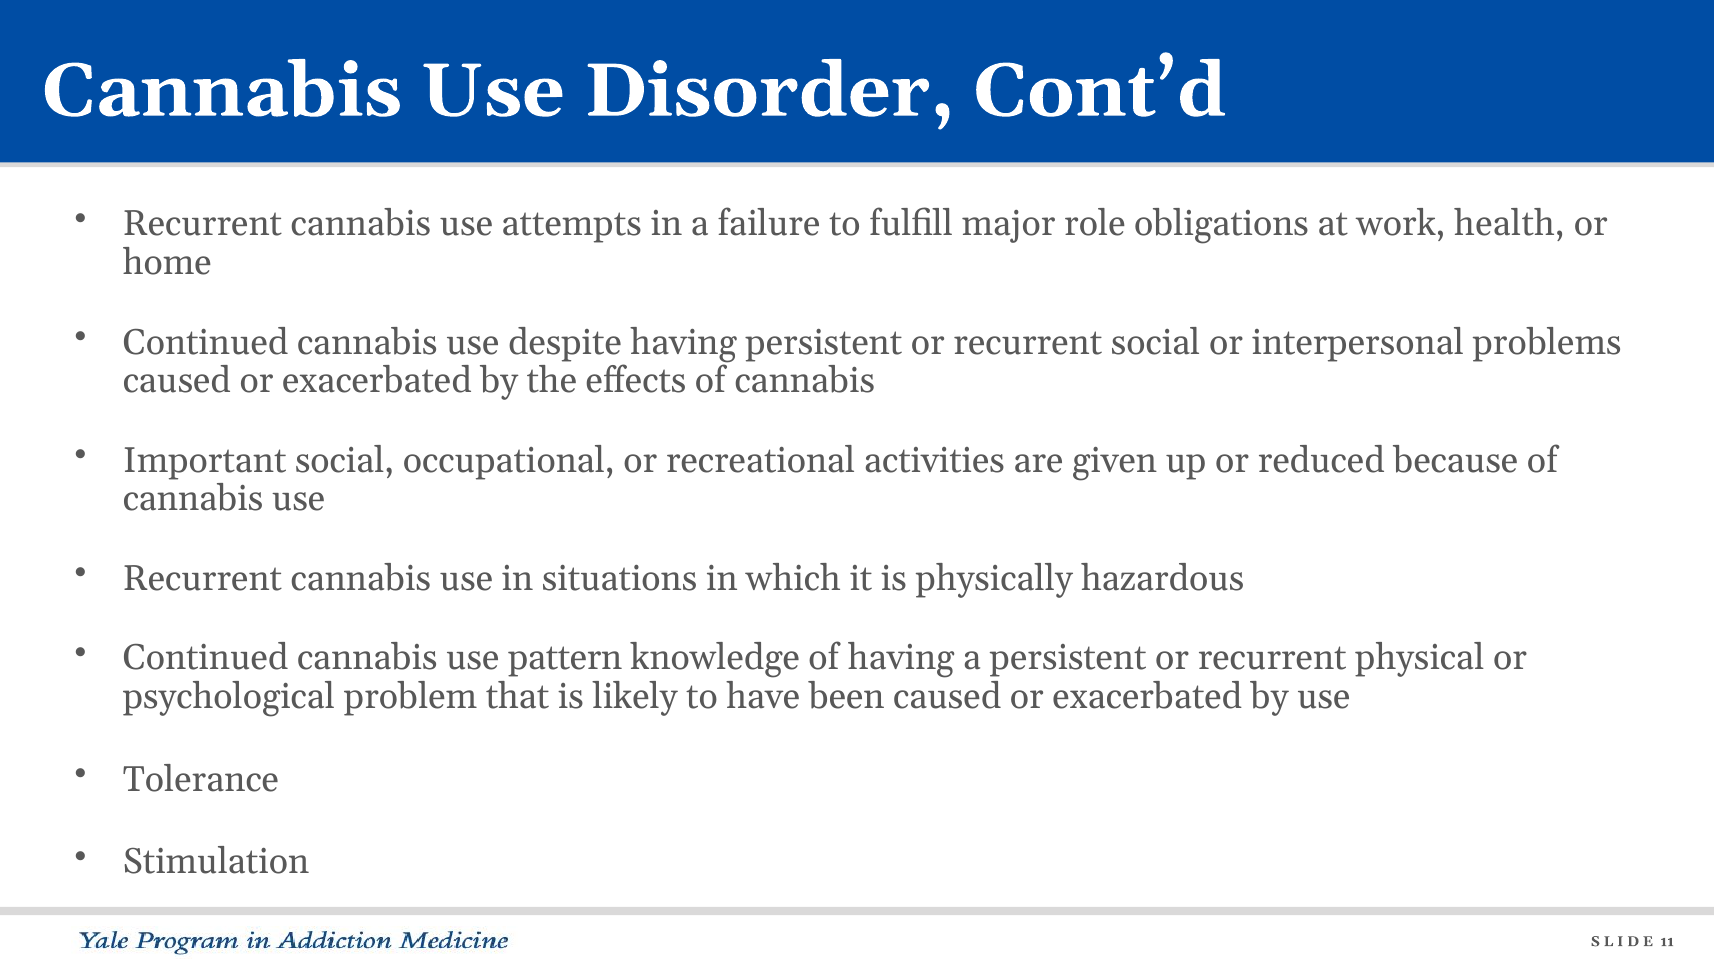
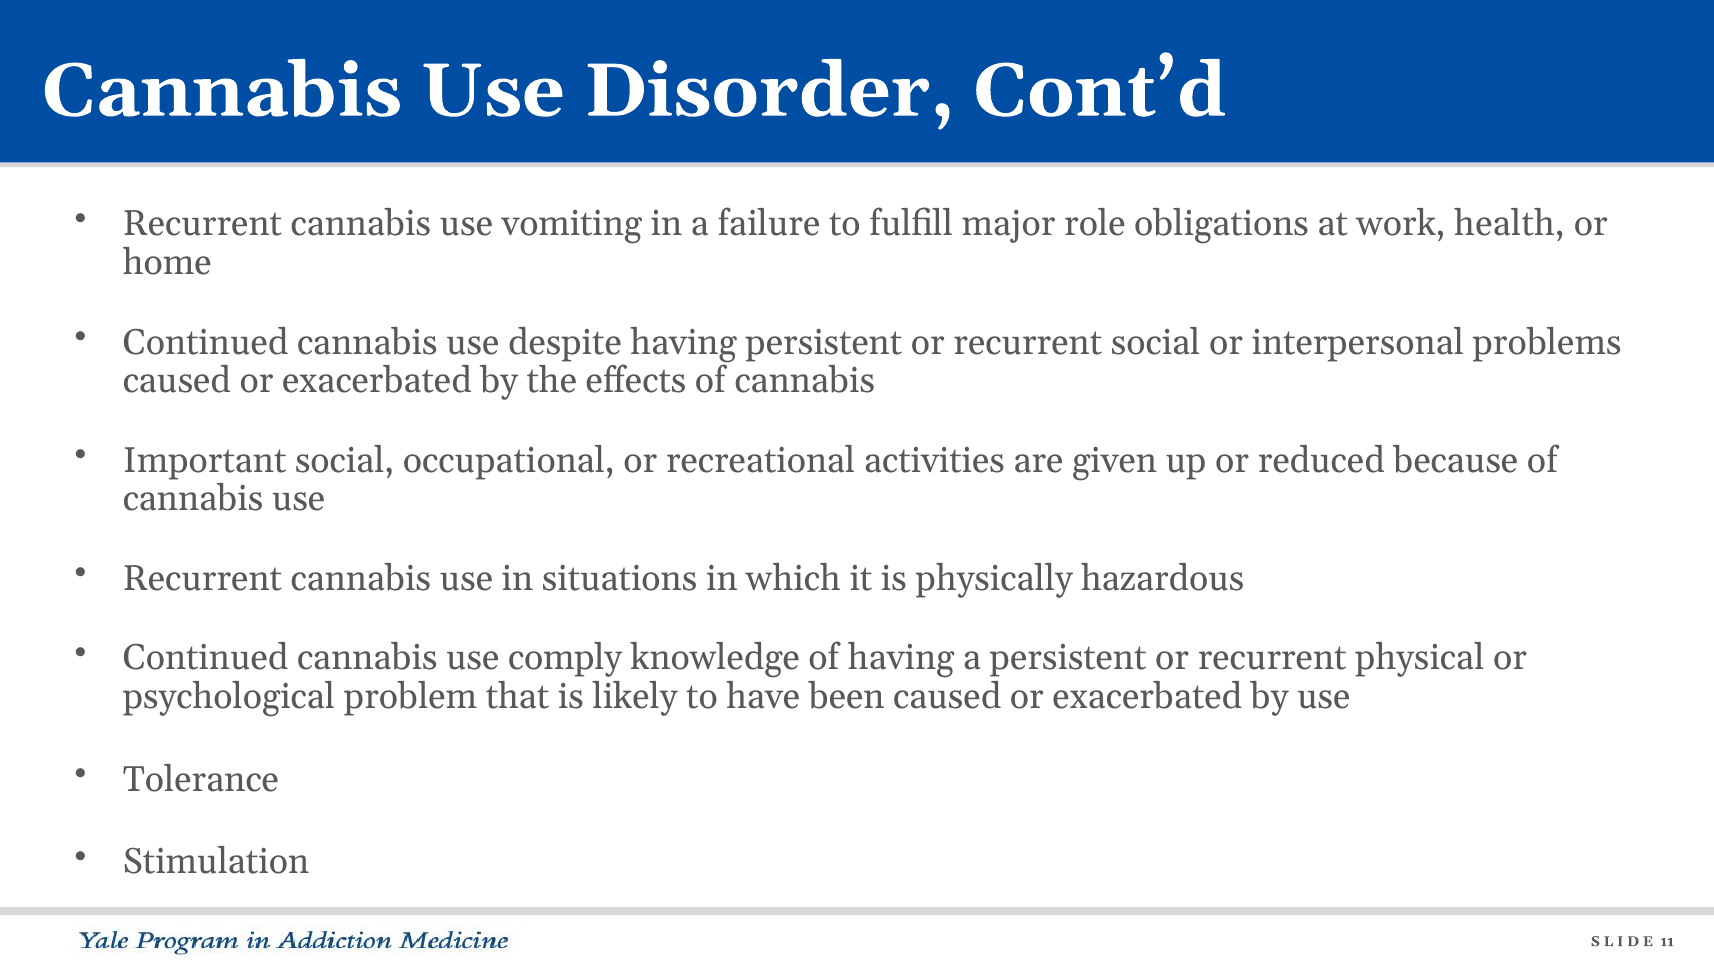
attempts: attempts -> vomiting (572, 224)
pattern: pattern -> comply (565, 658)
